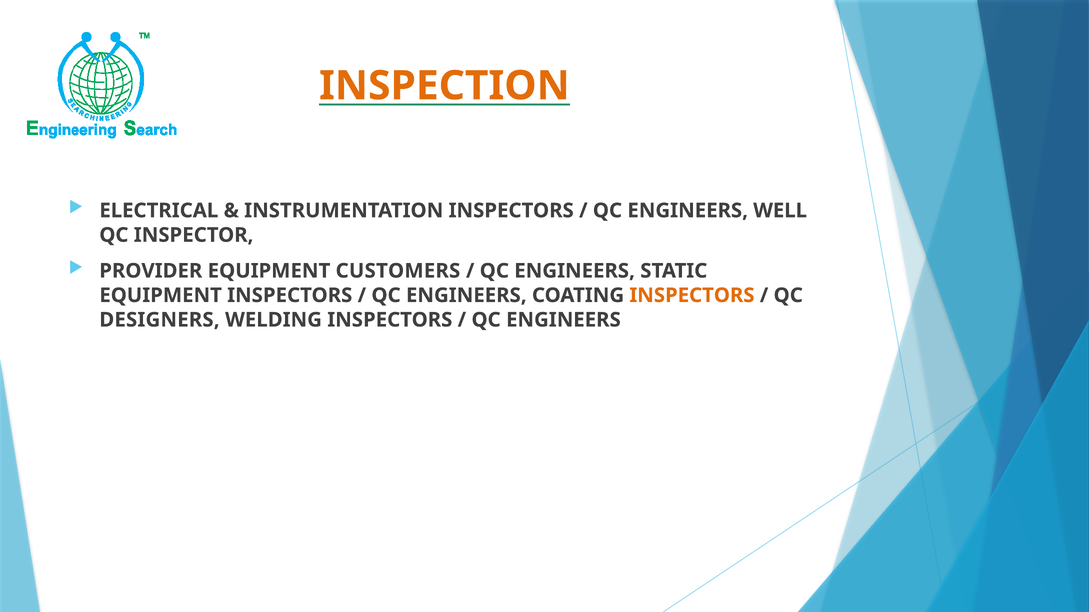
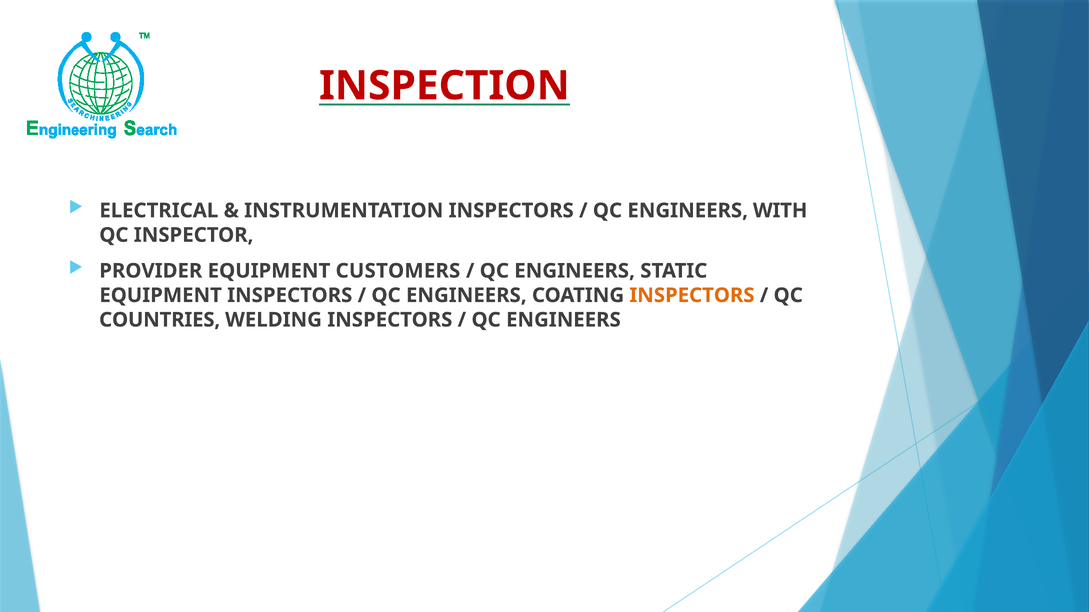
INSPECTION colour: orange -> red (444, 86)
WELL: WELL -> WITH (780, 211)
DESIGNERS: DESIGNERS -> COUNTRIES (160, 320)
